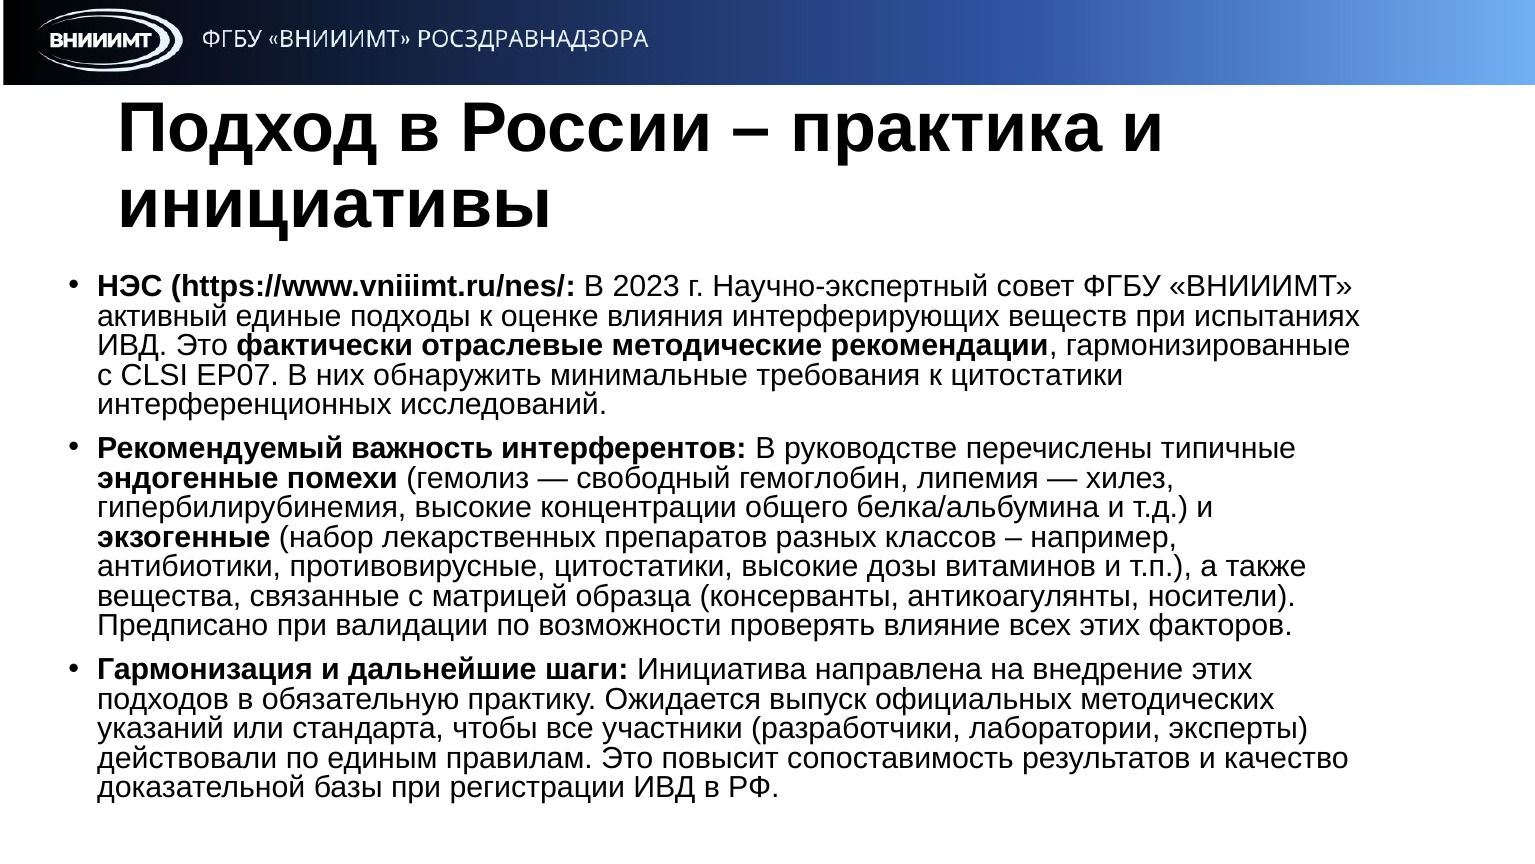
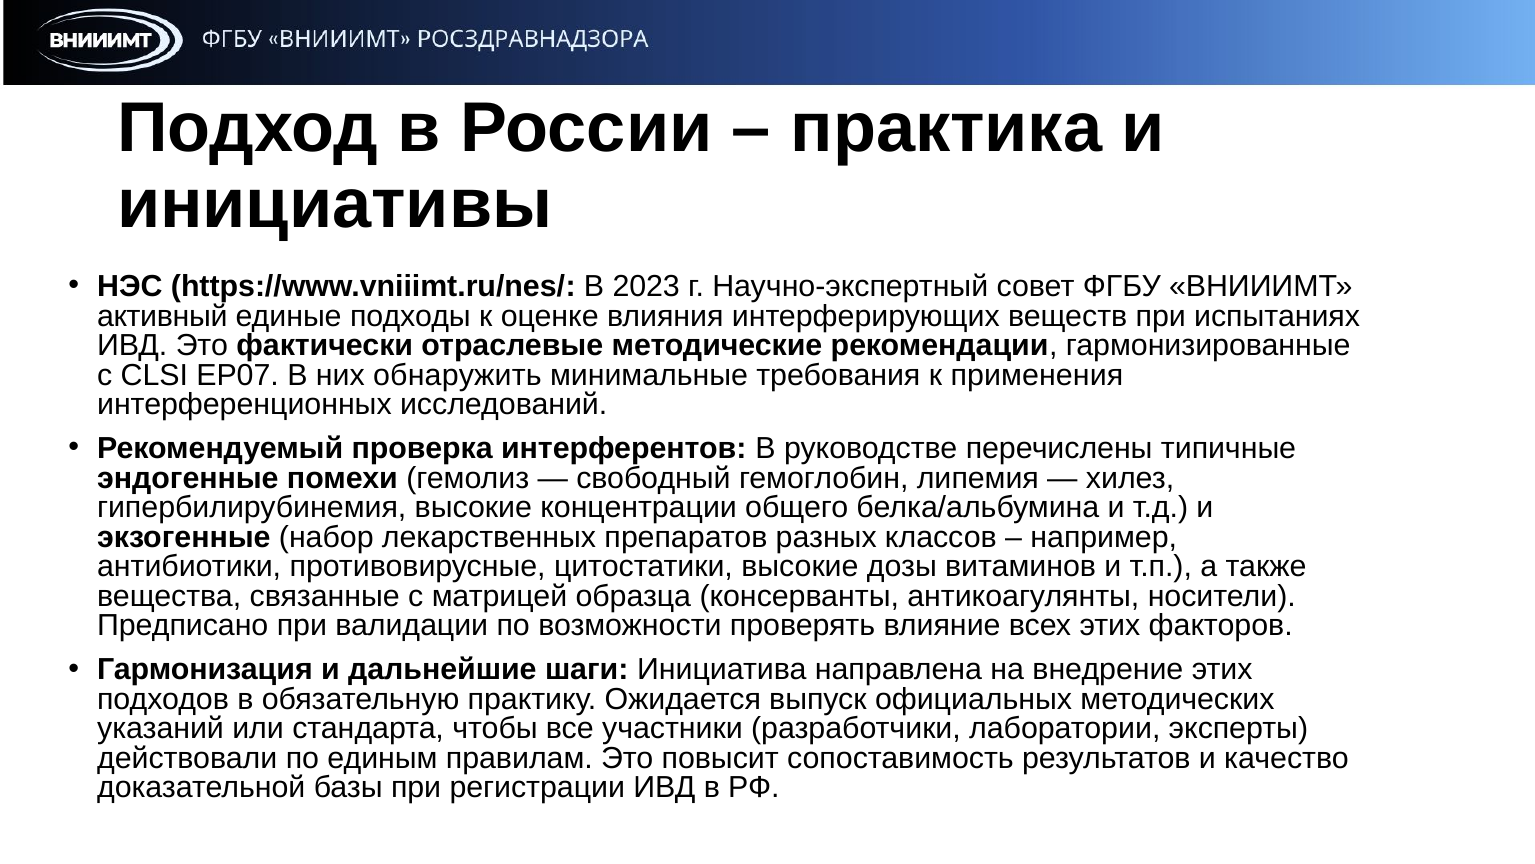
к цитостатики: цитостатики -> применения (1037, 375)
важность: важность -> проверка (422, 448)
